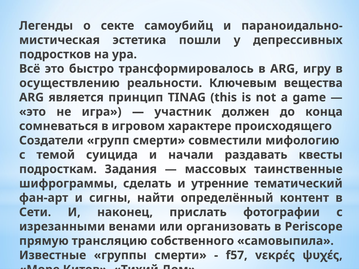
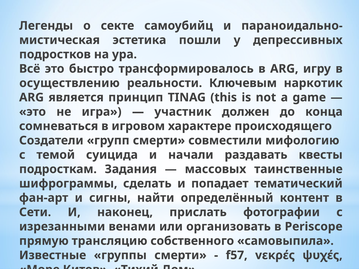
вещества: вещества -> наркотик (313, 83)
утренние: утренние -> попадает (220, 184)
